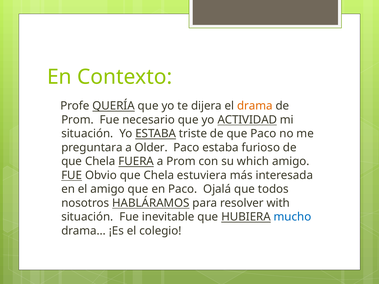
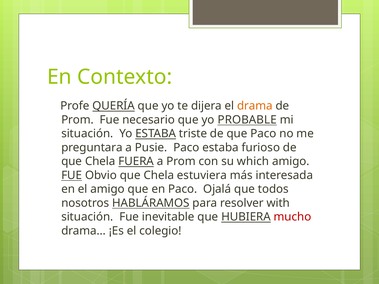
ACTIVIDAD: ACTIVIDAD -> PROBABLE (247, 120)
Older: Older -> Pusie (151, 148)
mucho colour: blue -> red (293, 217)
